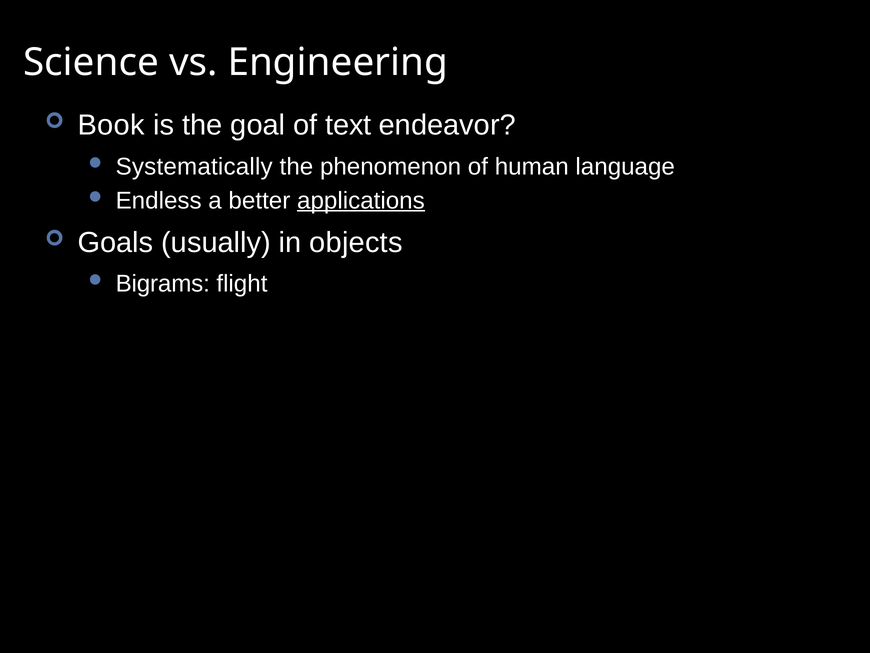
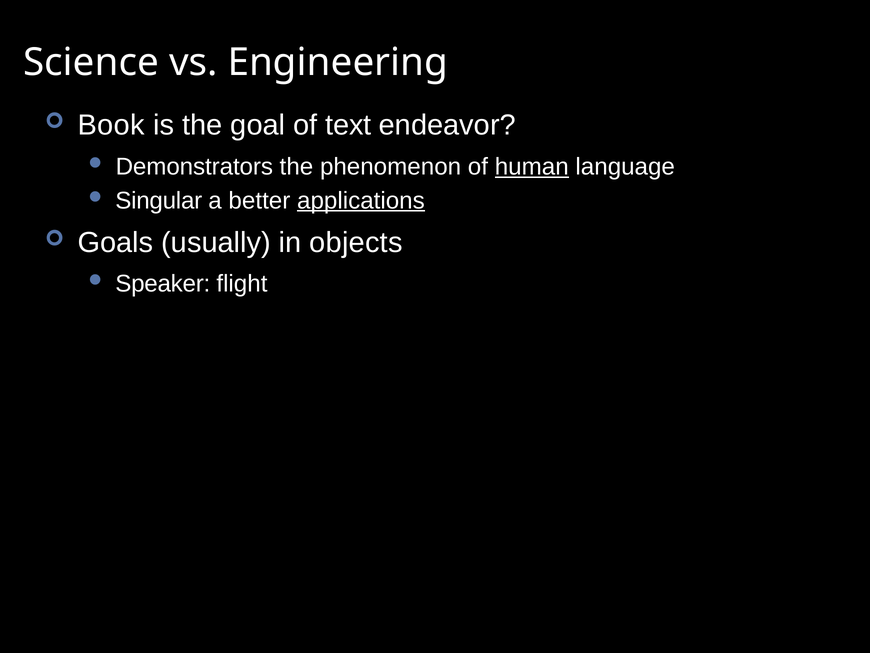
Systematically: Systematically -> Demonstrators (194, 167)
human underline: none -> present (532, 167)
Endless: Endless -> Singular (159, 200)
Bigrams: Bigrams -> Speaker (163, 284)
